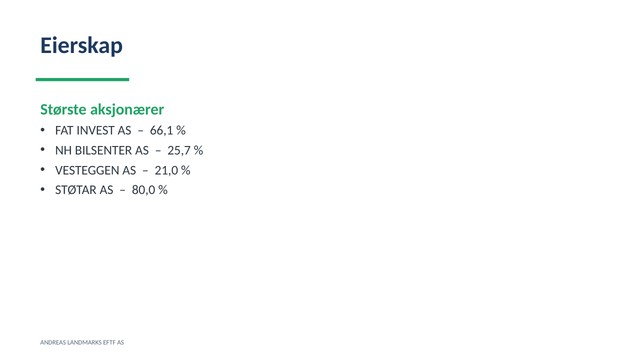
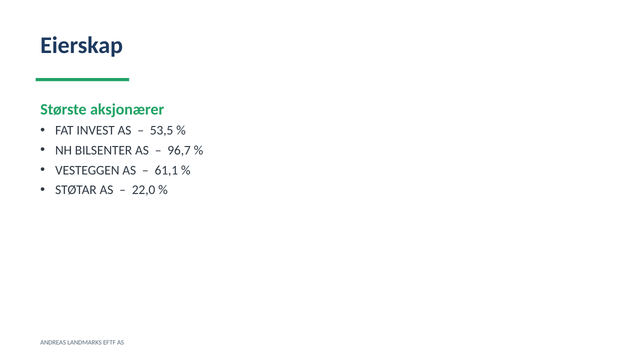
66,1: 66,1 -> 53,5 (162, 130)
25,7: 25,7 -> 96,7 (179, 150)
21,0: 21,0 -> 61,1 (166, 170)
80,0: 80,0 -> 22,0 (144, 190)
